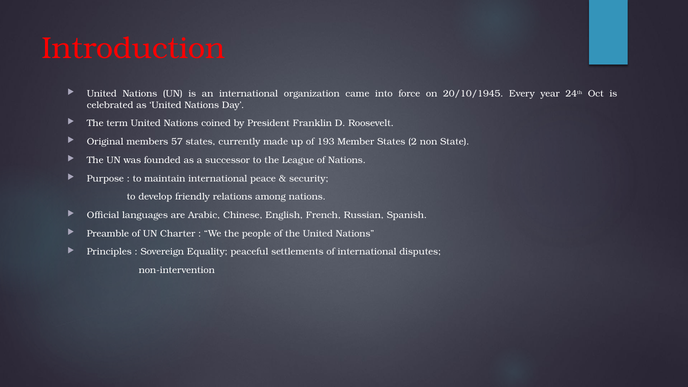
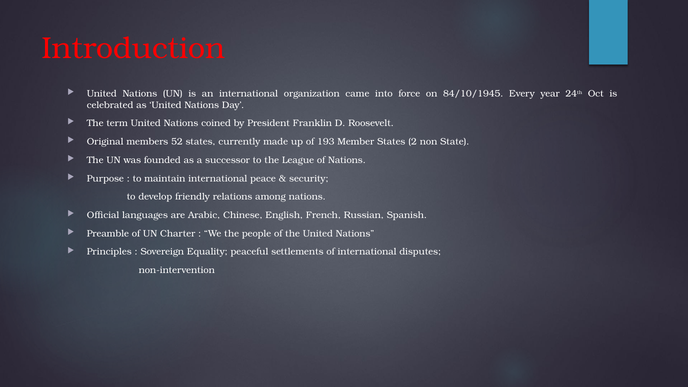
20/10/1945: 20/10/1945 -> 84/10/1945 (473, 94)
57: 57 -> 52 (177, 142)
